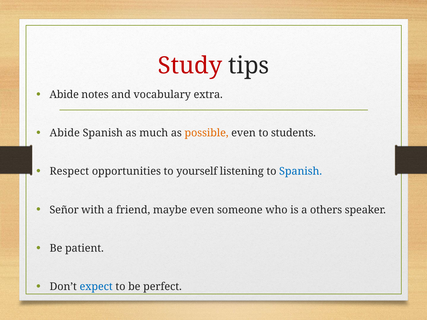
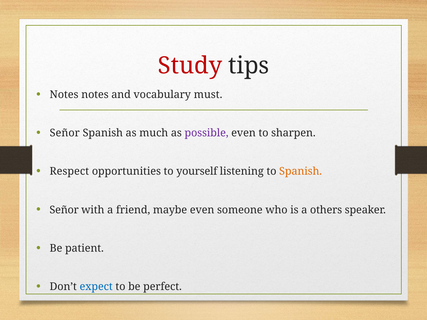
Abide: Abide -> Notes (64, 95)
extra: extra -> must (208, 95)
Abide: Abide -> Señor (65, 133)
possible colour: orange -> purple (207, 133)
students: students -> sharpen (293, 133)
Spanish colour: blue -> orange (301, 172)
